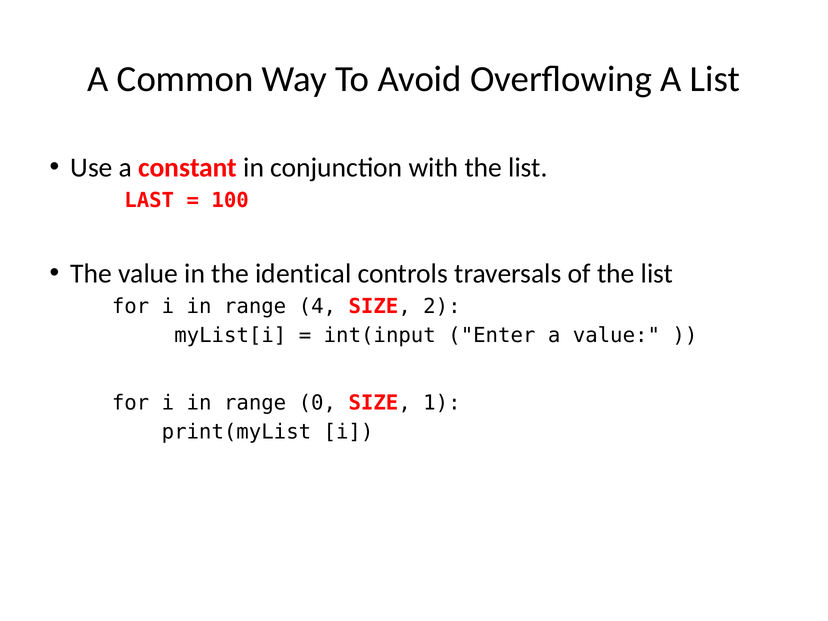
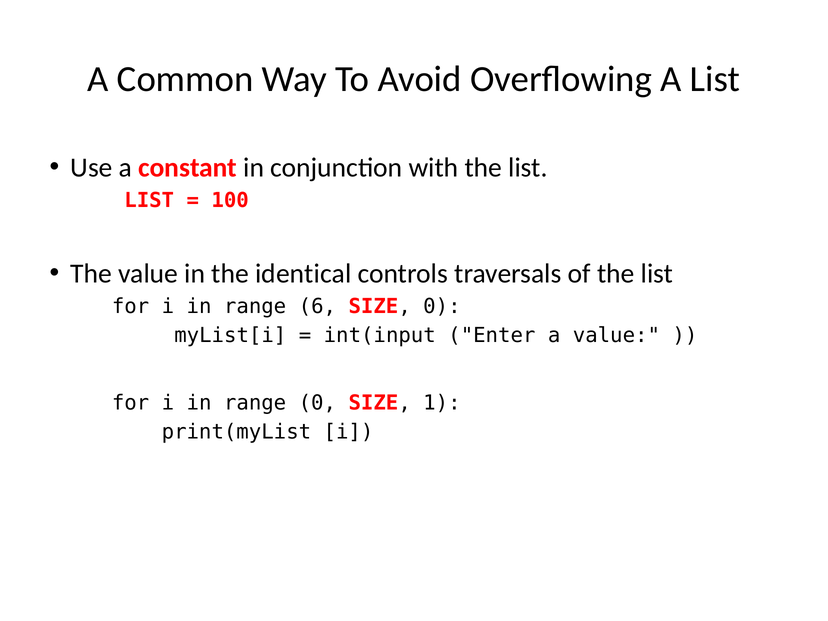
LAST: LAST -> LIST (149, 200)
4: 4 -> 6 (317, 306)
SIZE 2: 2 -> 0 (442, 306)
